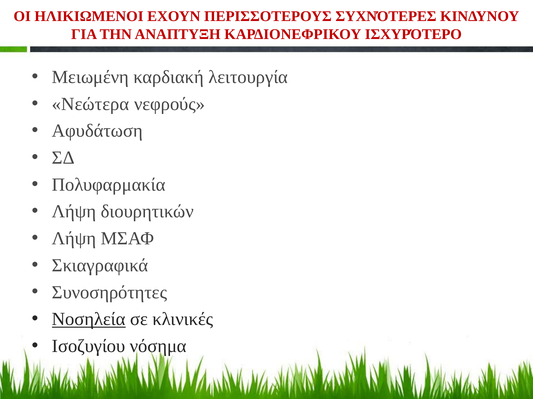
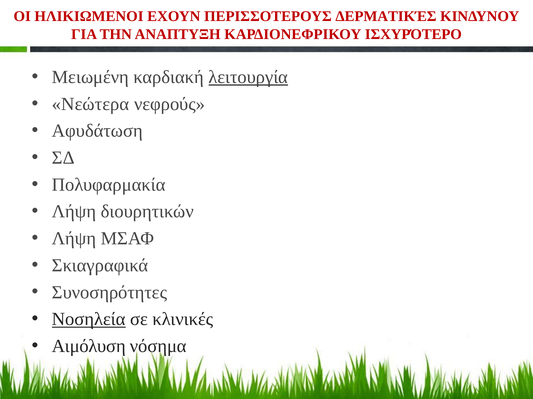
ΣΥΧΝΌΤΕΡΕΣ: ΣΥΧΝΌΤΕΡΕΣ -> ΔΕΡΜΑΤΙΚΈΣ (386, 16)
λειτουργία underline: none -> present (248, 77)
Ισοζυγίου: Ισοζυγίου -> Αιμόλυση (89, 347)
